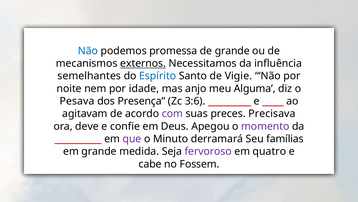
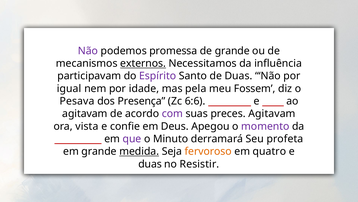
Não colour: blue -> purple (88, 51)
semelhantes: semelhantes -> participavam (89, 76)
Espírito colour: blue -> purple (158, 76)
de Vigie: Vigie -> Duas (238, 76)
noite: noite -> igual (69, 88)
anjo: anjo -> pela (196, 88)
Alguma: Alguma -> Fossem (255, 88)
3:6: 3:6 -> 6:6 (195, 101)
preces Precisava: Precisava -> Agitavam (272, 113)
deve: deve -> vista (87, 126)
famílias: famílias -> profeta (285, 138)
medida underline: none -> present (139, 151)
fervoroso colour: purple -> orange (208, 151)
cabe: cabe -> duas (150, 164)
Fossem: Fossem -> Resistir (199, 164)
